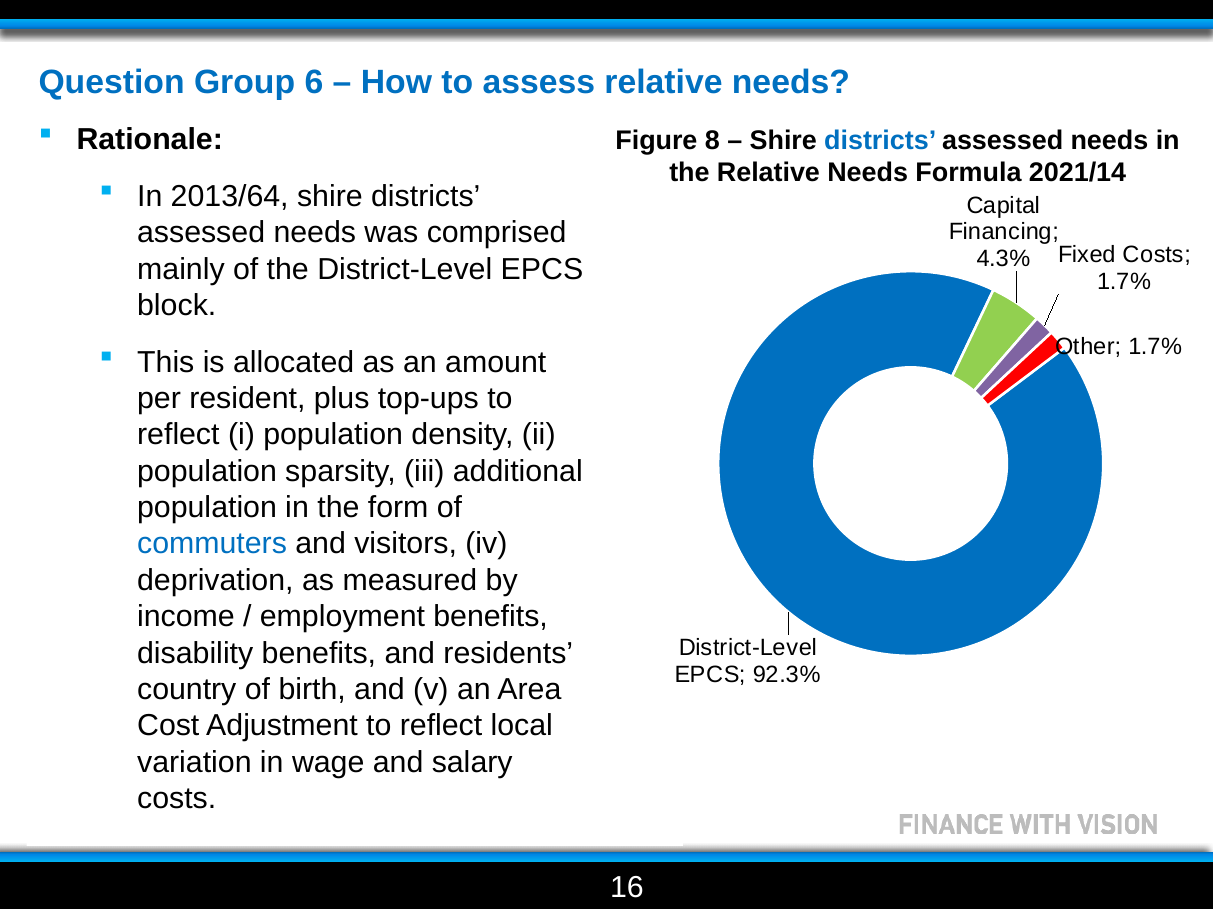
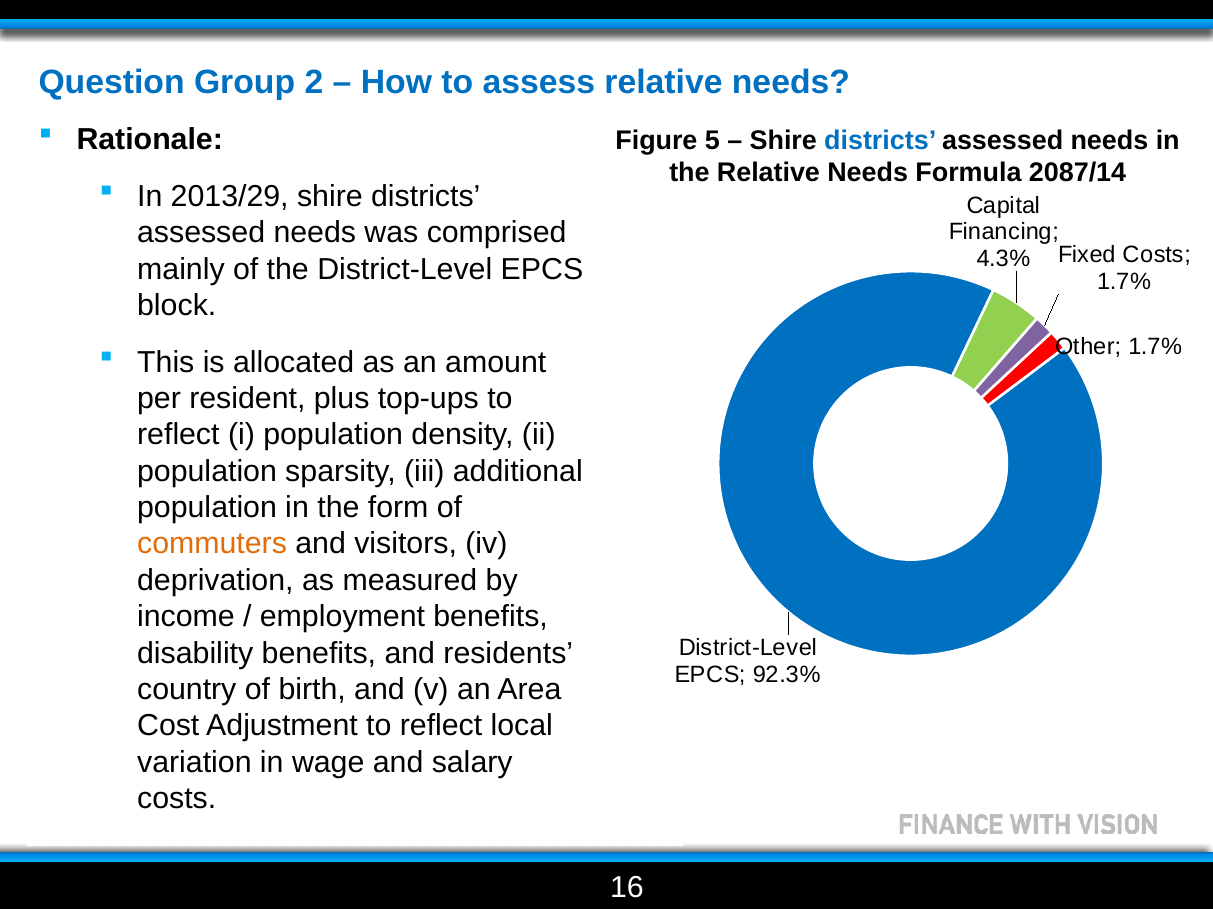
6: 6 -> 2 (314, 82)
8: 8 -> 5 (712, 141)
2021/14: 2021/14 -> 2087/14 (1078, 173)
2013/64: 2013/64 -> 2013/29 (230, 197)
commuters colour: blue -> orange (212, 544)
